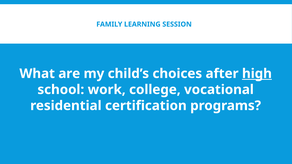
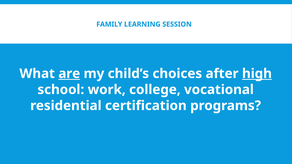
are underline: none -> present (69, 74)
